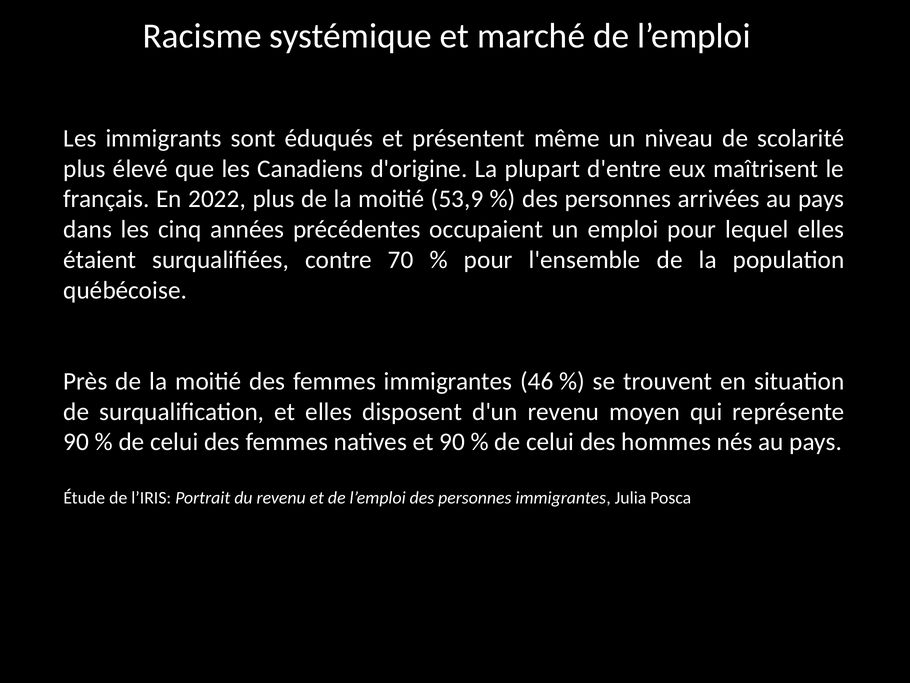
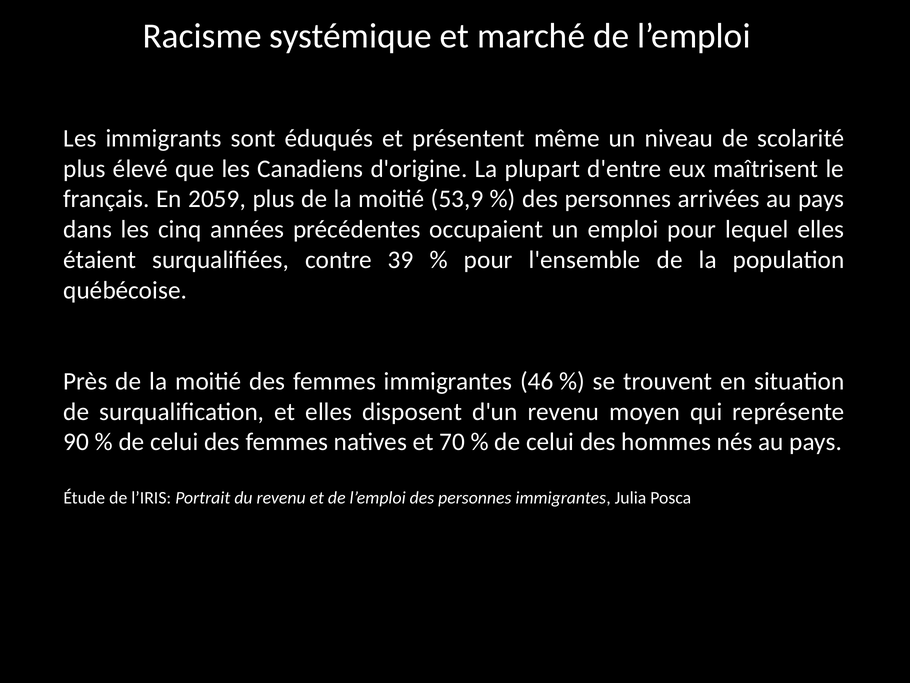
2022: 2022 -> 2059 (217, 199)
70: 70 -> 39 (401, 260)
et 90: 90 -> 70 (452, 442)
